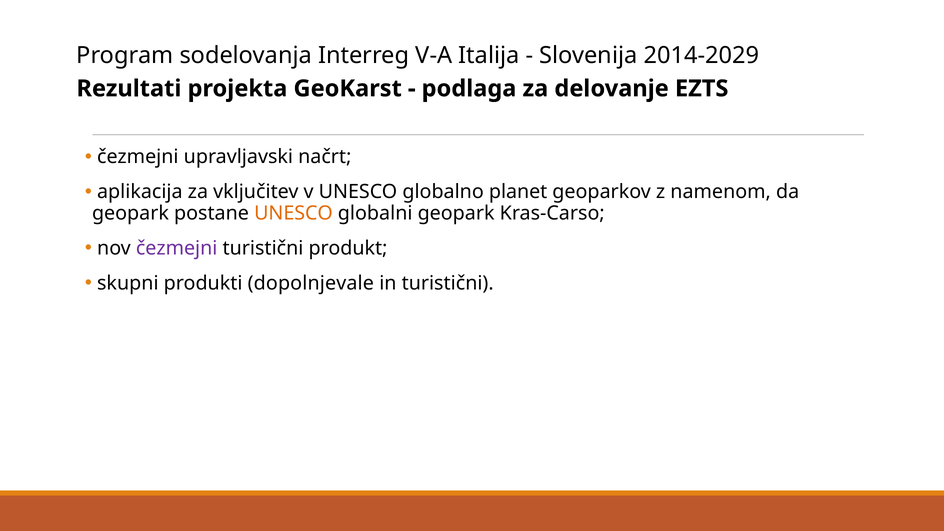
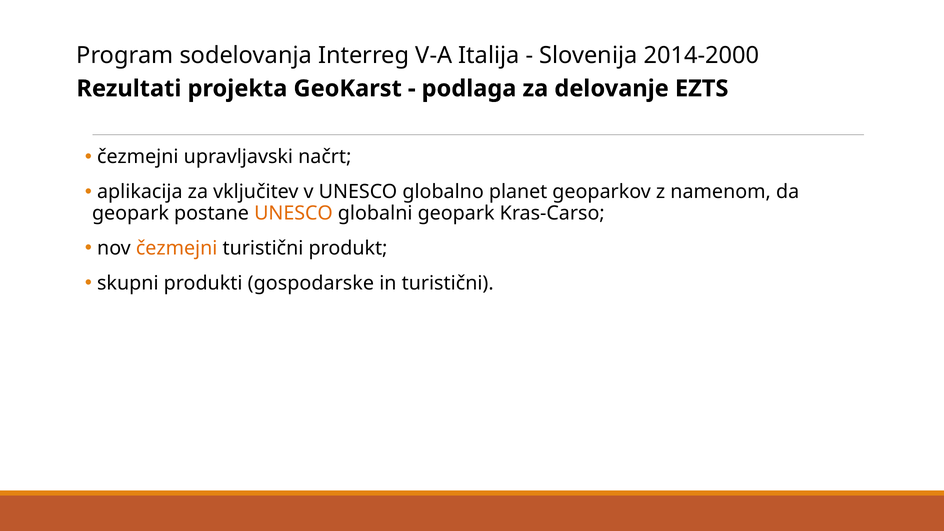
2014-2029: 2014-2029 -> 2014-2000 (701, 55)
čezmejni colour: purple -> orange (177, 248)
dopolnjevale: dopolnjevale -> gospodarske (311, 283)
